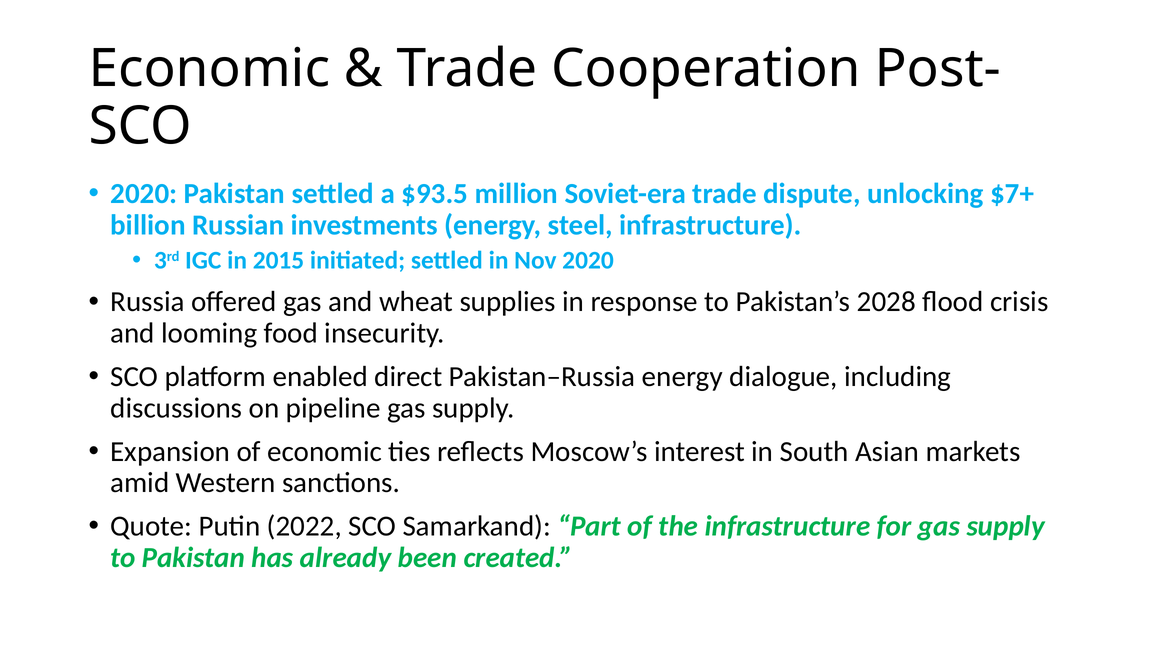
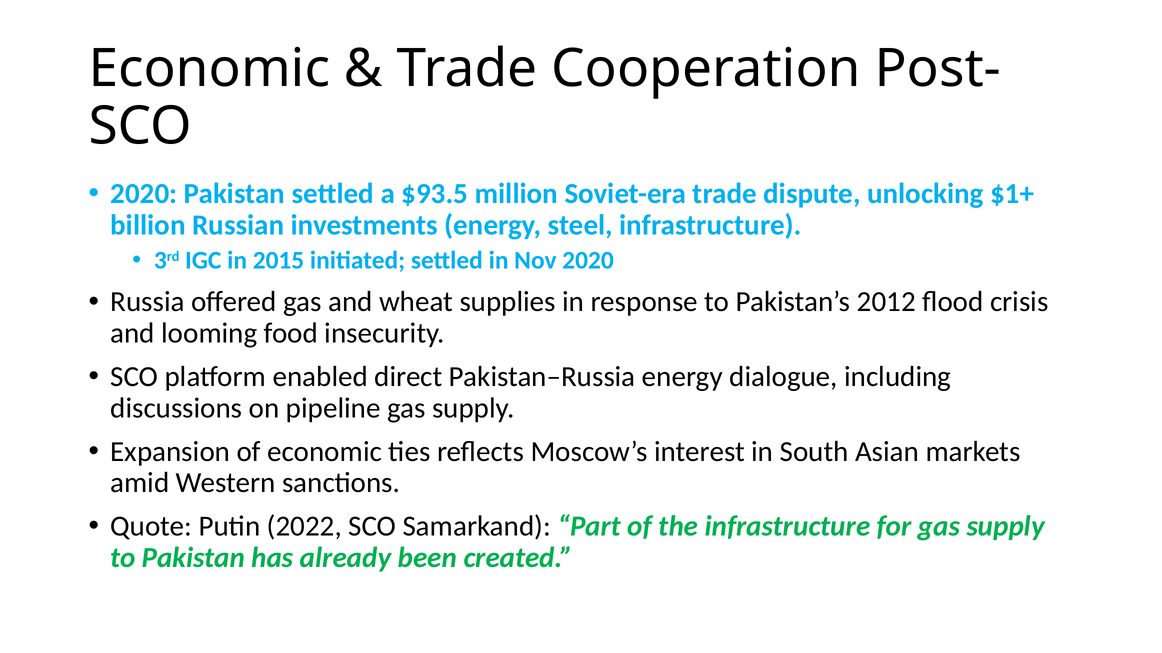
$7+: $7+ -> $1+ (1012, 194)
2028: 2028 -> 2012 (886, 302)
